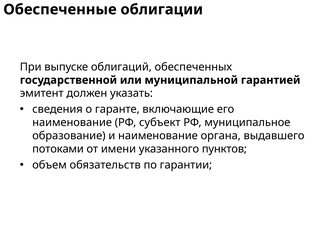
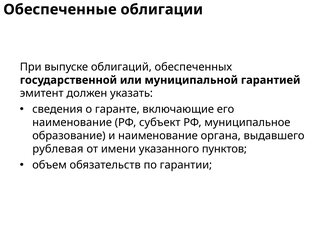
потоками: потоками -> рублевая (58, 149)
